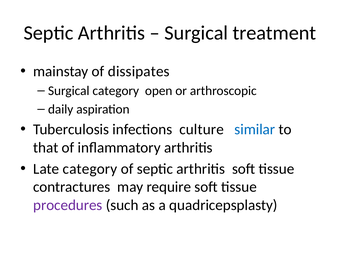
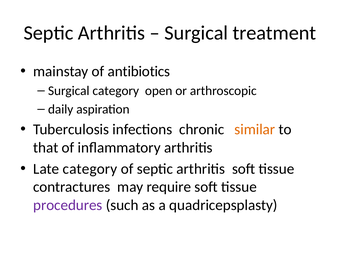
dissipates: dissipates -> antibiotics (139, 71)
culture: culture -> chronic (202, 129)
similar colour: blue -> orange (255, 129)
